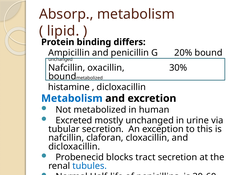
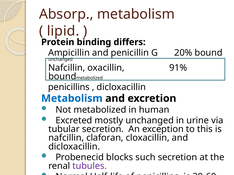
30%: 30% -> 91% (178, 68)
histamine: histamine -> penicillins (69, 87)
tract: tract -> such (146, 158)
tubules colour: blue -> purple (90, 166)
